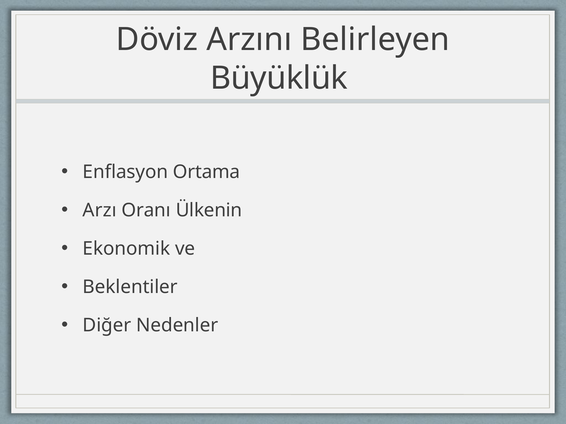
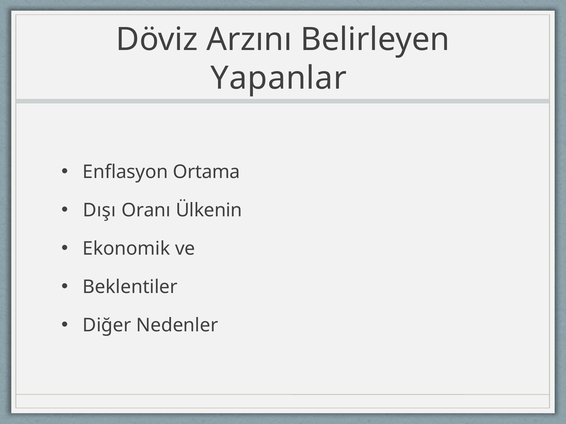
Büyüklük: Büyüklük -> Yapanlar (279, 78)
Arzı: Arzı -> Dışı (100, 211)
